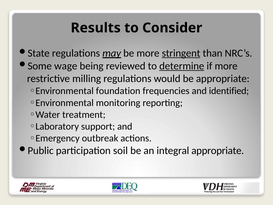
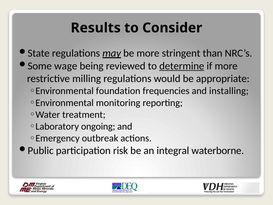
stringent underline: present -> none (181, 53)
identified: identified -> installing (229, 91)
support: support -> ongoing (98, 126)
soil: soil -> risk (121, 150)
integral appropriate: appropriate -> waterborne (218, 150)
